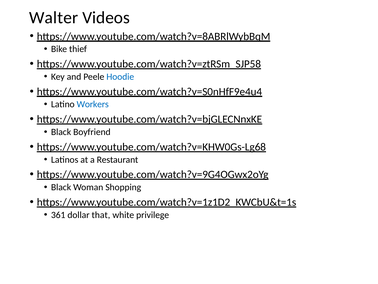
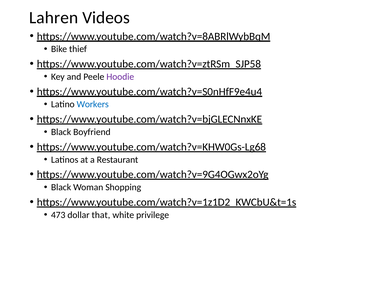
Walter: Walter -> Lahren (54, 18)
Hoodie colour: blue -> purple (120, 77)
361: 361 -> 473 (58, 215)
